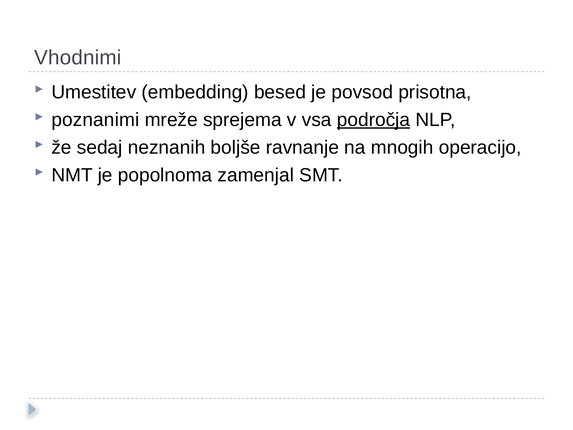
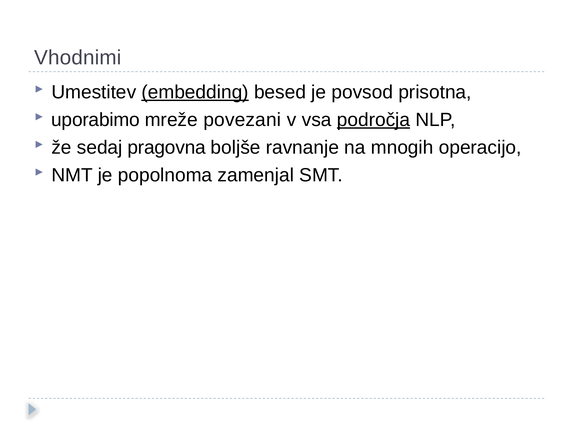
embedding underline: none -> present (195, 92)
poznanimi: poznanimi -> uporabimo (96, 120)
sprejema: sprejema -> povezani (242, 120)
neznanih: neznanih -> pragovna (167, 147)
